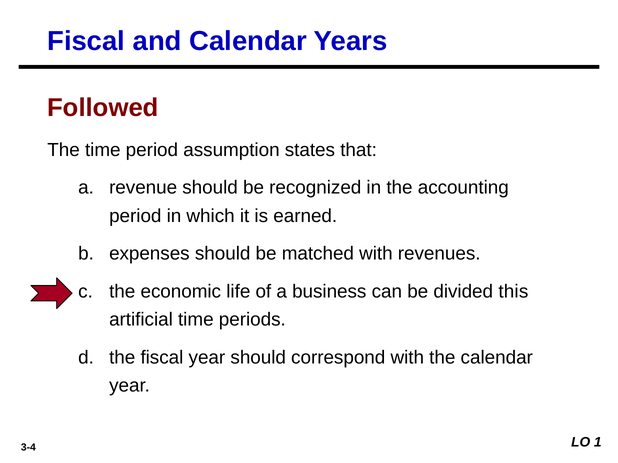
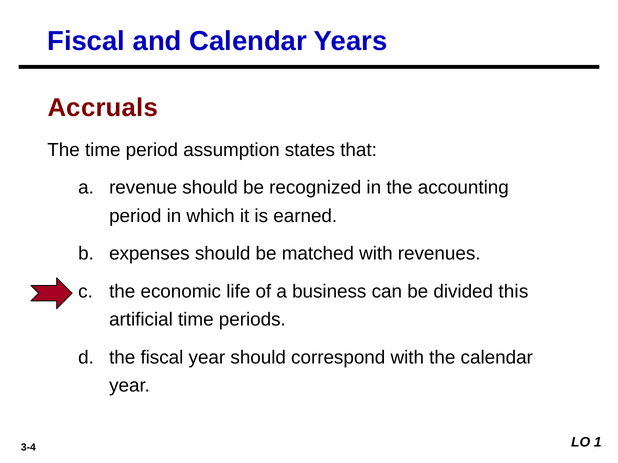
Followed: Followed -> Accruals (103, 108)
